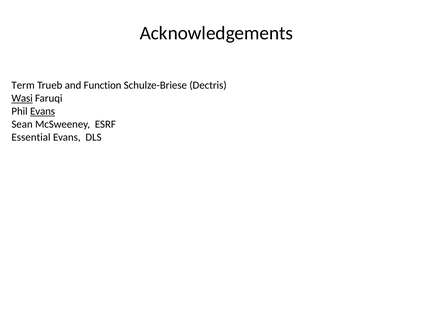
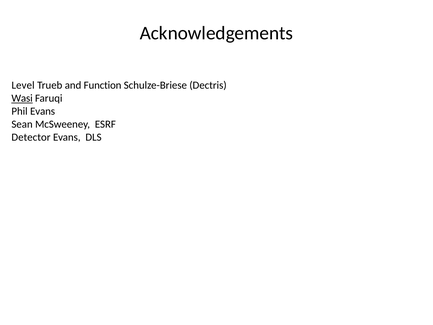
Term: Term -> Level (23, 85)
Evans underline: present -> none (43, 111)
Essential: Essential -> Detector (31, 137)
